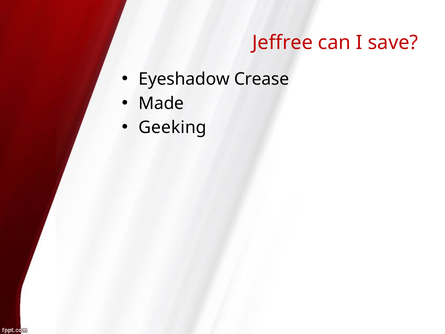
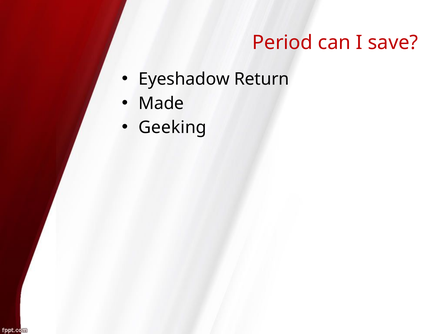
Jeffree: Jeffree -> Period (282, 43)
Crease: Crease -> Return (262, 79)
